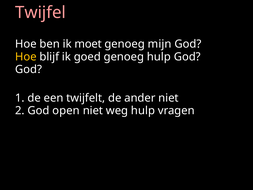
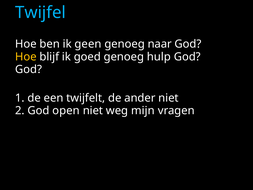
Twijfel colour: pink -> light blue (41, 13)
moet: moet -> geen (88, 44)
mijn: mijn -> naar (160, 44)
weg hulp: hulp -> mijn (143, 110)
